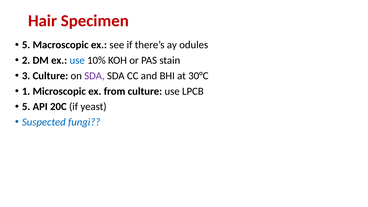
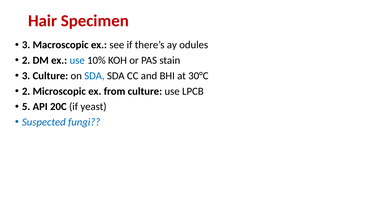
5: 5 -> 3 (26, 45)
SDA colour: purple -> blue (94, 76)
1: 1 -> 2 (26, 91)
